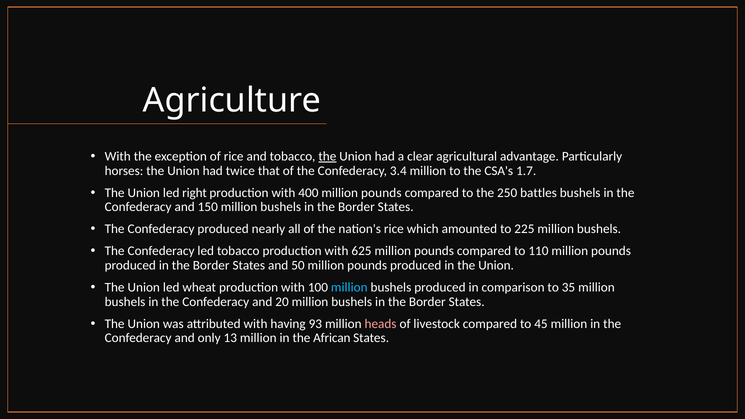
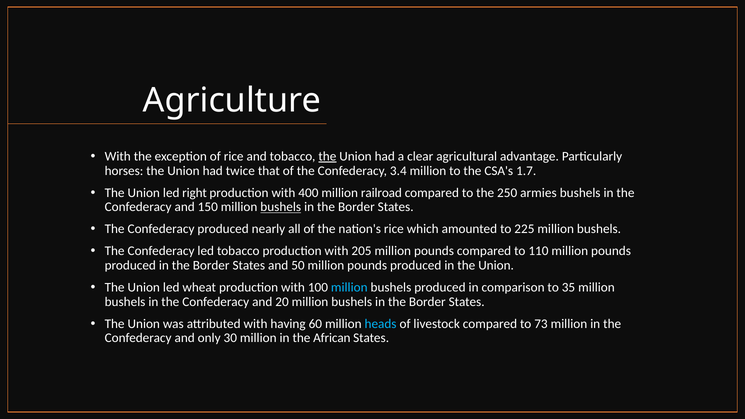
400 million pounds: pounds -> railroad (381, 193)
battles: battles -> armies (538, 193)
bushels underline: none -> present (281, 207)
625: 625 -> 205 (361, 251)
93: 93 -> 60 (315, 324)
heads colour: pink -> light blue (381, 324)
45: 45 -> 73 (541, 324)
13: 13 -> 30 (230, 338)
